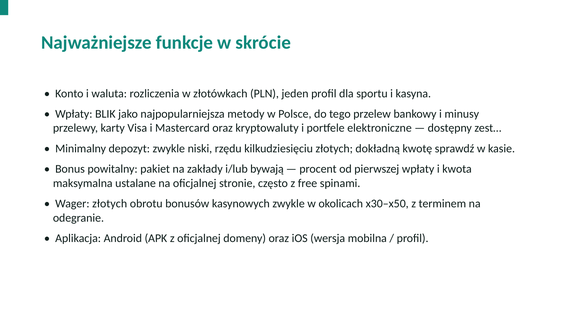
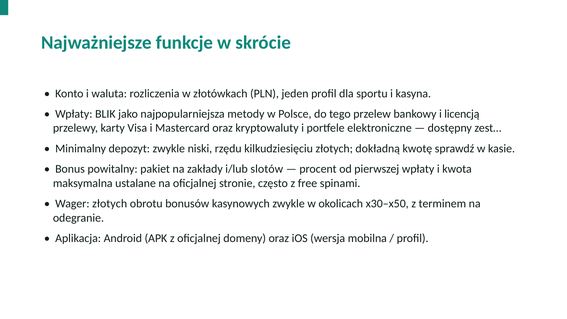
minusy: minusy -> licencją (462, 114)
bywają: bywają -> slotów (267, 169)
